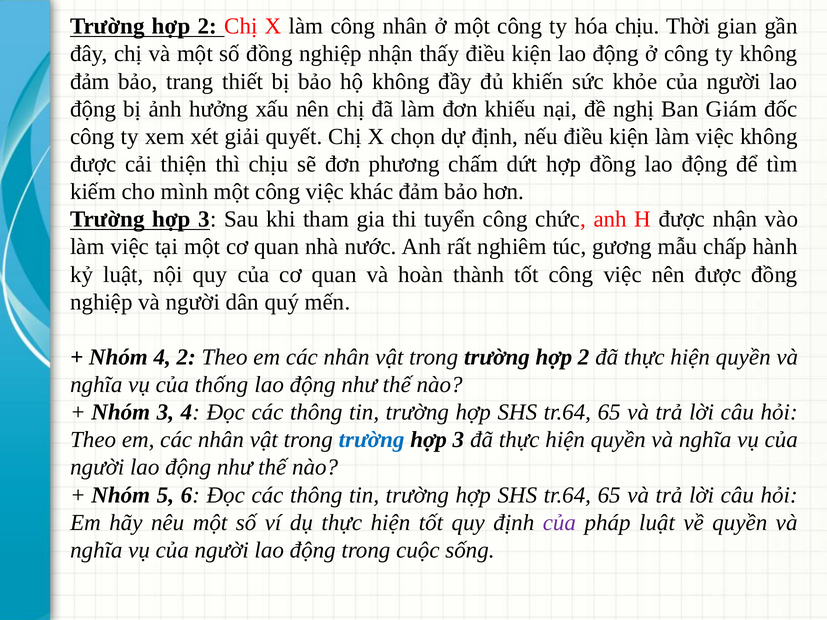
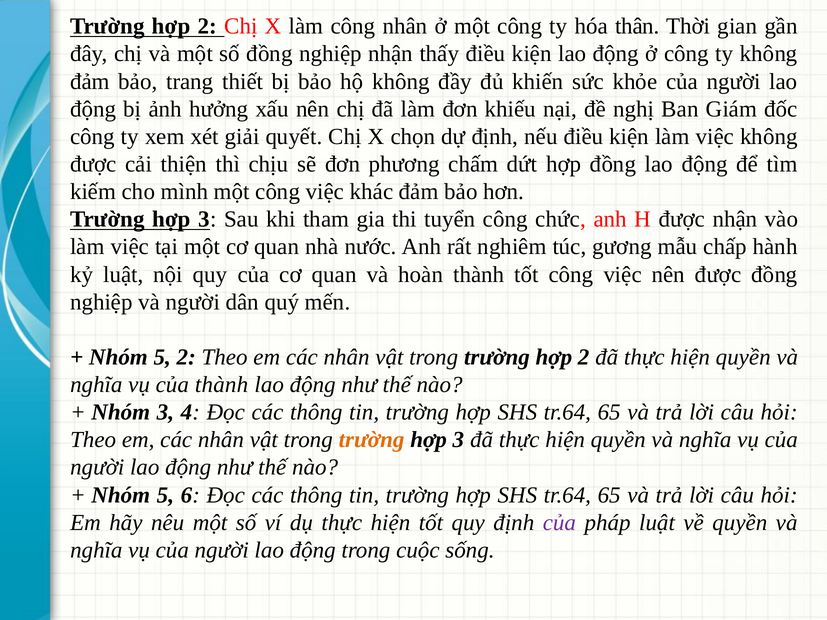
hóa chịu: chịu -> thân (637, 26)
4: 4 -> 5 (162, 357)
của thống: thống -> thành (222, 385)
trường colour: blue -> orange (372, 440)
